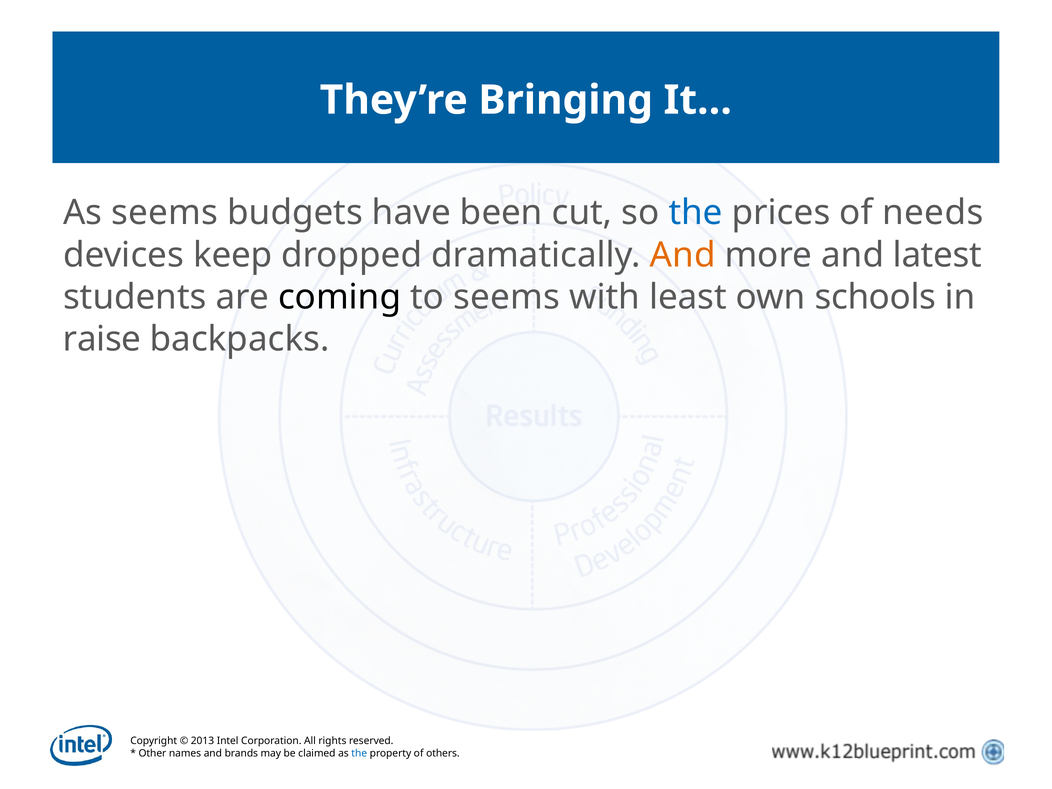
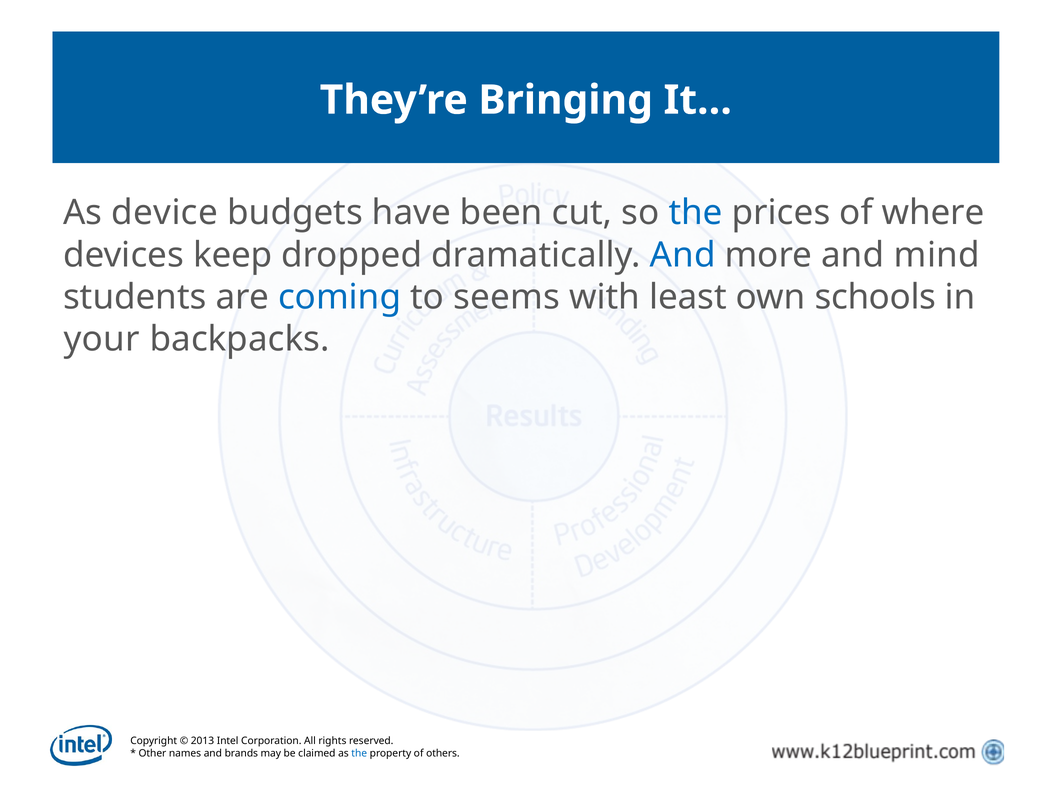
As seems: seems -> device (165, 213)
needs: needs -> where (933, 213)
And colour: orange -> blue (683, 255)
latest: latest -> mind (937, 255)
coming colour: black -> blue (340, 297)
raise: raise -> your (102, 339)
